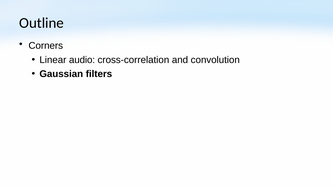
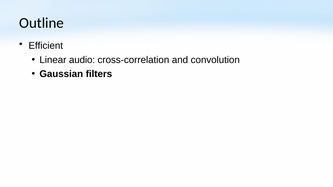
Corners: Corners -> Efficient (46, 46)
